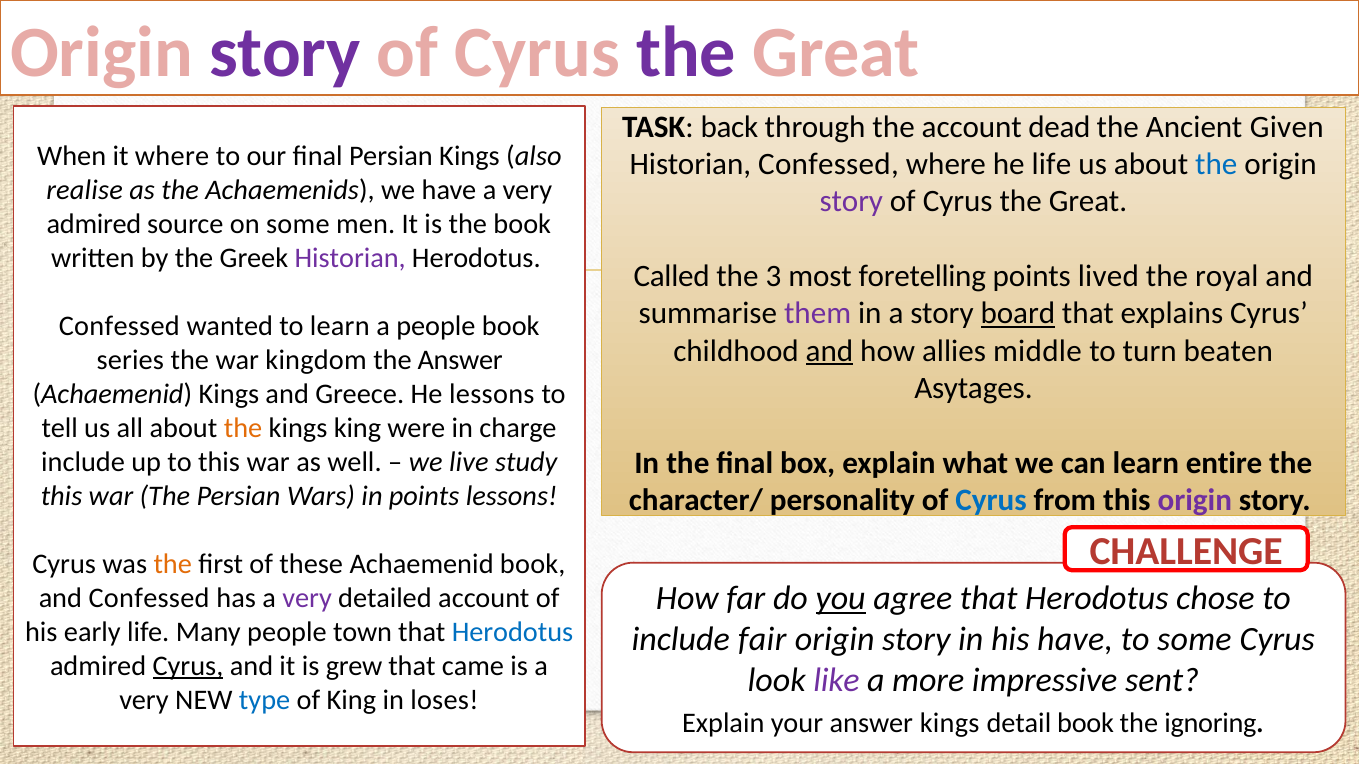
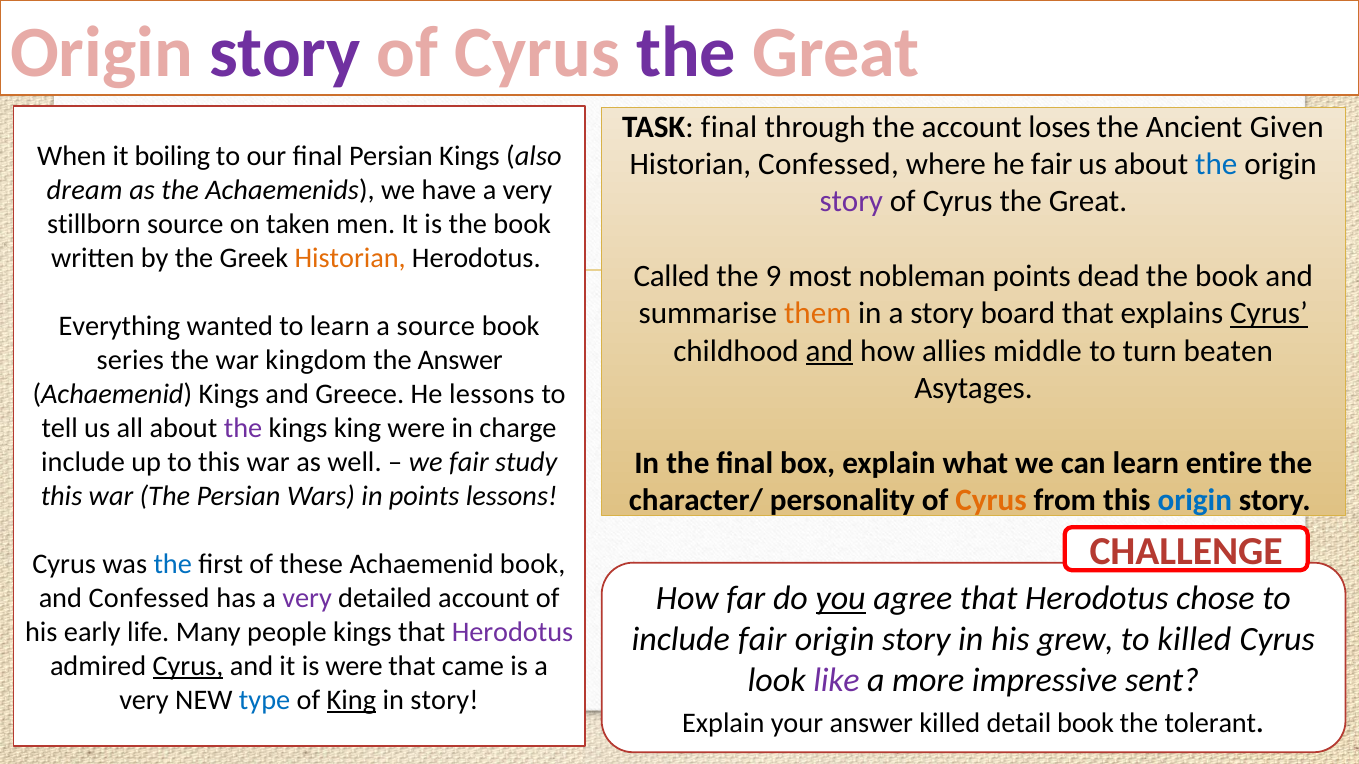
TASK back: back -> final (729, 127)
dead: dead -> loses (1059, 127)
it where: where -> boiling (172, 156)
he life: life -> fair (1052, 164)
realise: realise -> dream (84, 190)
admired: admired -> stillborn (94, 224)
on some: some -> taken (298, 224)
Historian colour: purple -> orange (350, 258)
3: 3 -> 9 (773, 276)
foretelling: foretelling -> nobleman (922, 276)
lived: lived -> dead (1109, 276)
royal: royal -> book (1227, 276)
them colour: purple -> orange (818, 314)
board underline: present -> none (1018, 314)
Cyrus underline: none -> present (1269, 314)
Confessed: Confessed -> Everything (120, 326)
a people: people -> source (436, 326)
the colour: orange -> purple (243, 428)
we live: live -> fair (469, 462)
Cyrus colour: blue -> orange (991, 500)
origin colour: purple -> blue (1195, 500)
the colour: orange -> blue (173, 564)
people town: town -> kings (362, 632)
Herodotus colour: blue -> purple (512, 632)
his have: have -> grew (1075, 640)
to some: some -> killed (1194, 640)
is grew: grew -> were (354, 666)
King underline: none -> present (351, 700)
in loses: loses -> story (444, 700)
answer kings: kings -> killed (950, 723)
ignoring: ignoring -> tolerant (1210, 723)
